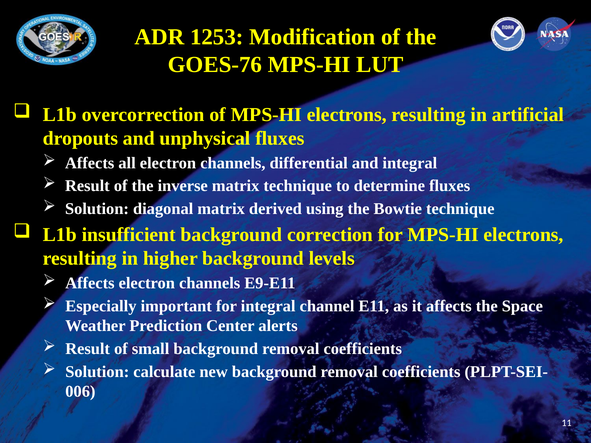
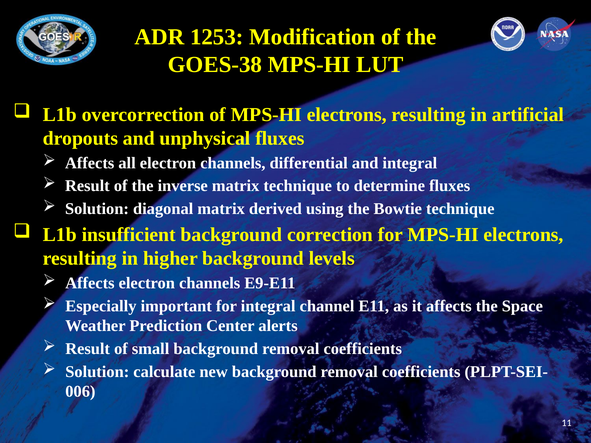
GOES-76: GOES-76 -> GOES-38 (215, 65)
